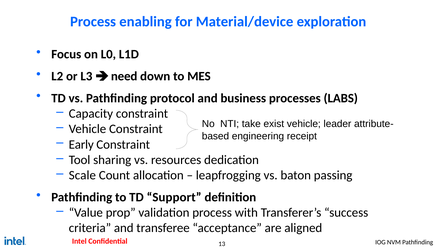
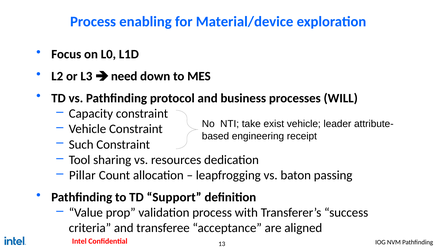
LABS: LABS -> WILL (341, 98)
Early: Early -> Such (81, 144)
Scale: Scale -> Pillar (82, 175)
